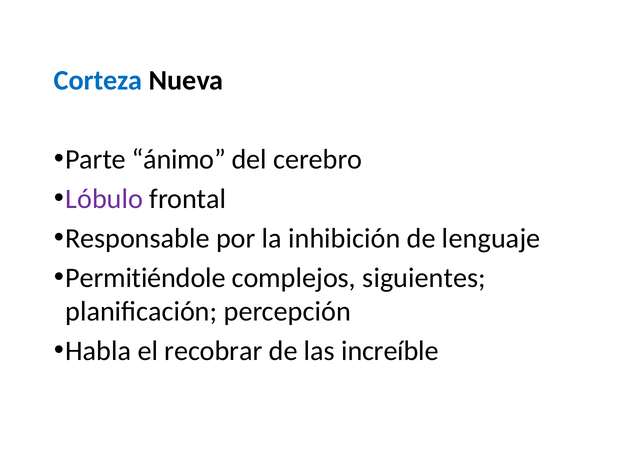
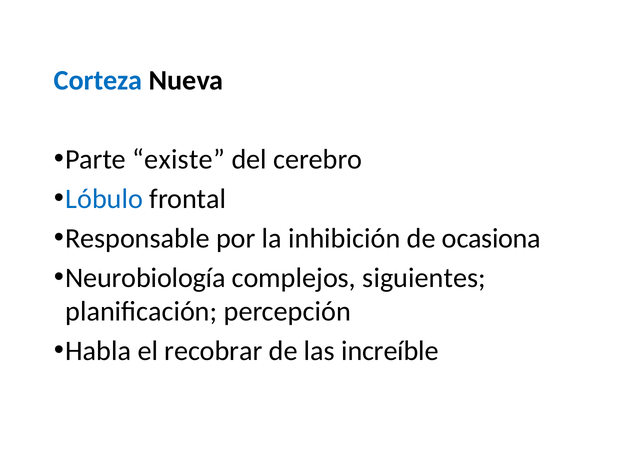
ánimo: ánimo -> existe (179, 159)
Lóbulo colour: purple -> blue (104, 199)
lenguaje: lenguaje -> ocasiona (491, 238)
Permitiéndole: Permitiéndole -> Neurobiología (145, 278)
